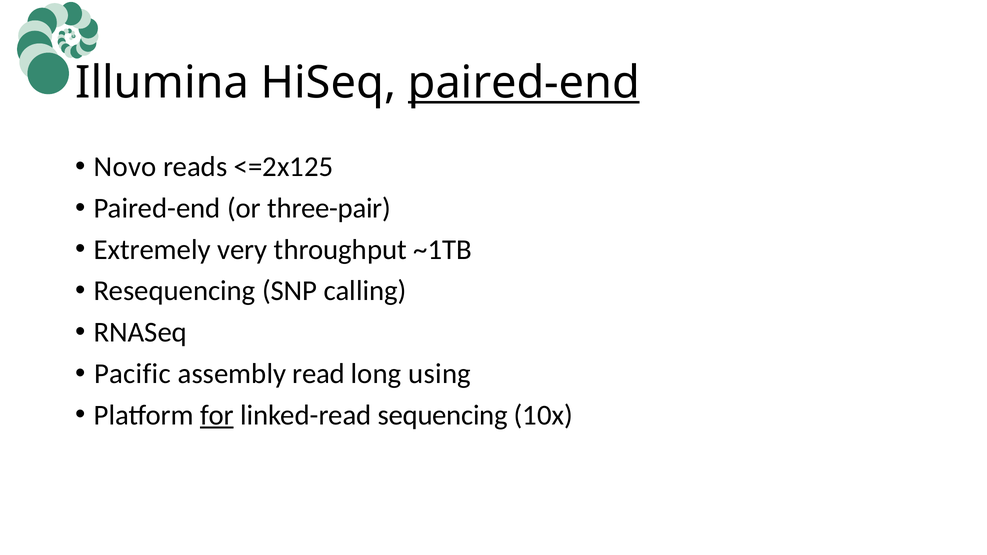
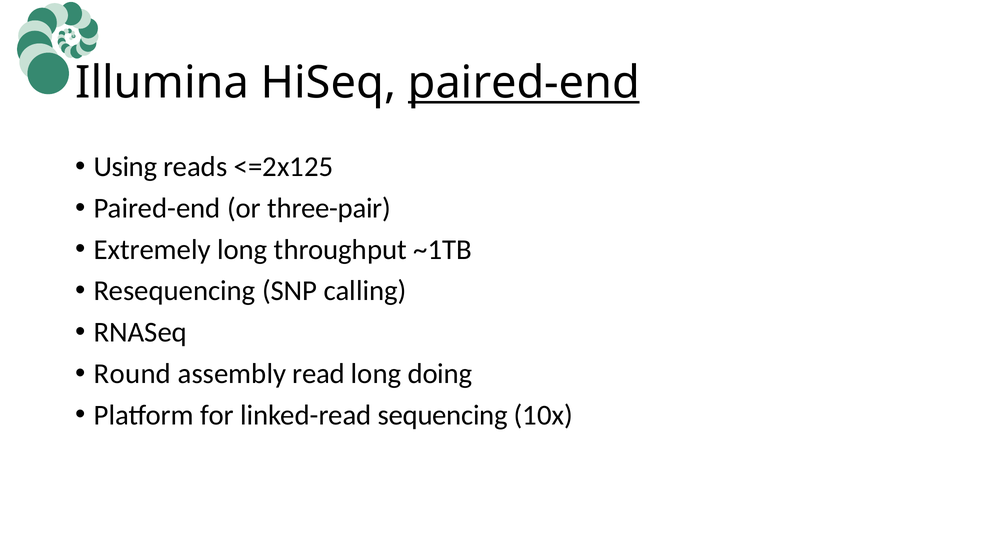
Novo: Novo -> Using (125, 167)
Extremely very: very -> long (242, 250)
Pacific: Pacific -> Round (132, 374)
using: using -> doing (440, 374)
for underline: present -> none (217, 415)
